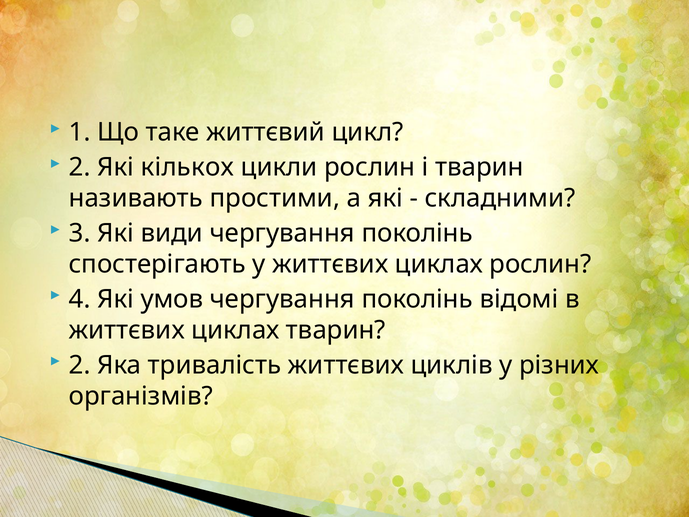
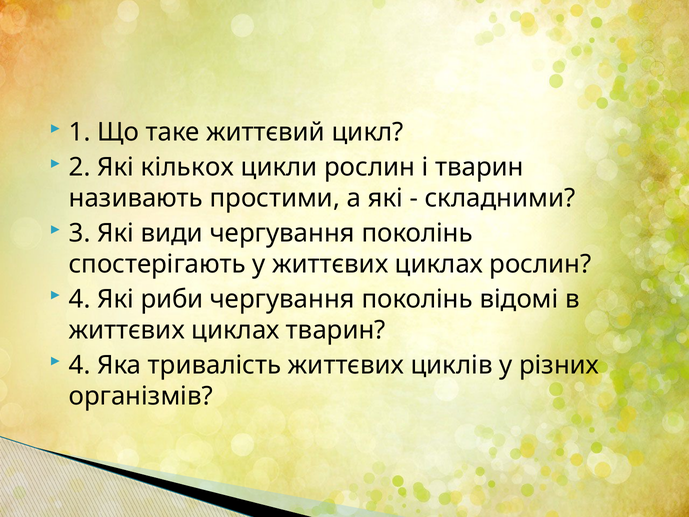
умов: умов -> риби (172, 299)
2: 2 -> 4 (80, 365)
